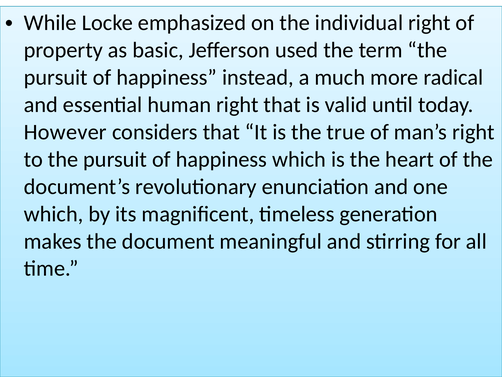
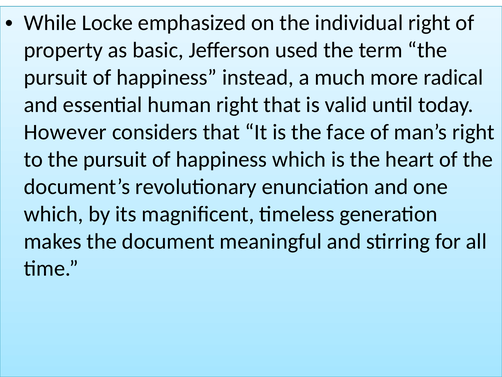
true: true -> face (346, 132)
